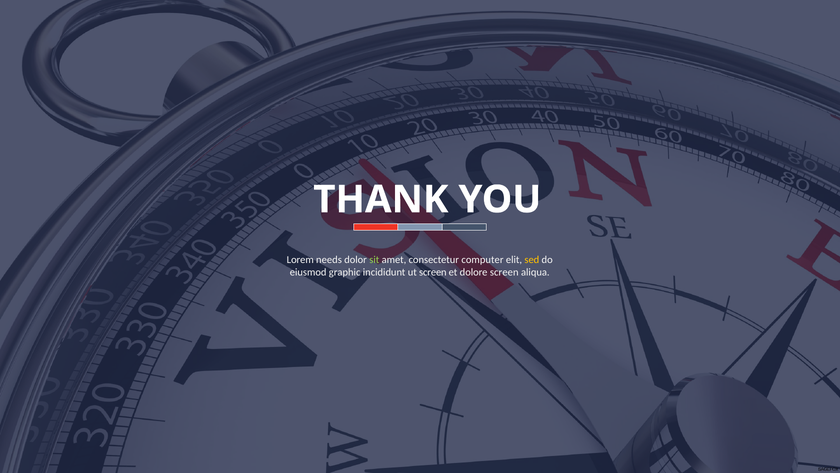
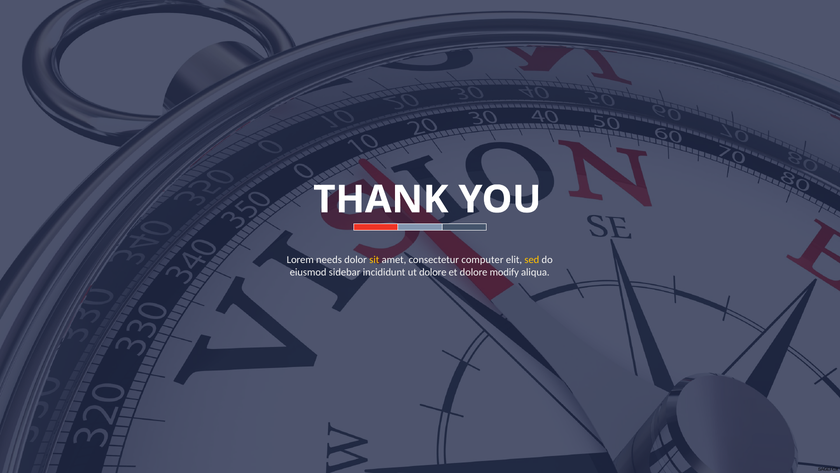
sit colour: light green -> yellow (374, 259)
graphic: graphic -> sidebar (345, 272)
ut screen: screen -> dolore (433, 272)
dolore screen: screen -> modify (504, 272)
